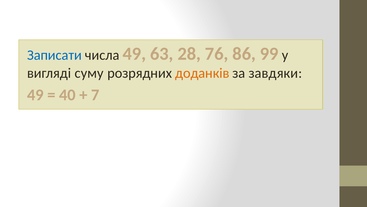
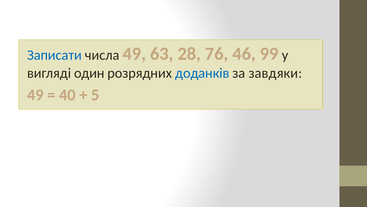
86: 86 -> 46 (244, 54)
суму: суму -> один (89, 73)
доданків colour: orange -> blue (202, 73)
7: 7 -> 5 (95, 95)
